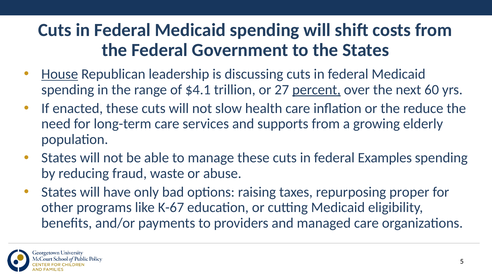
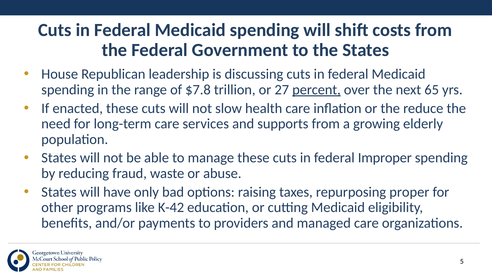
House underline: present -> none (60, 74)
$4.1: $4.1 -> $7.8 (198, 90)
60: 60 -> 65 (432, 90)
Examples: Examples -> Improper (385, 158)
K-67: K-67 -> K-42 (171, 207)
